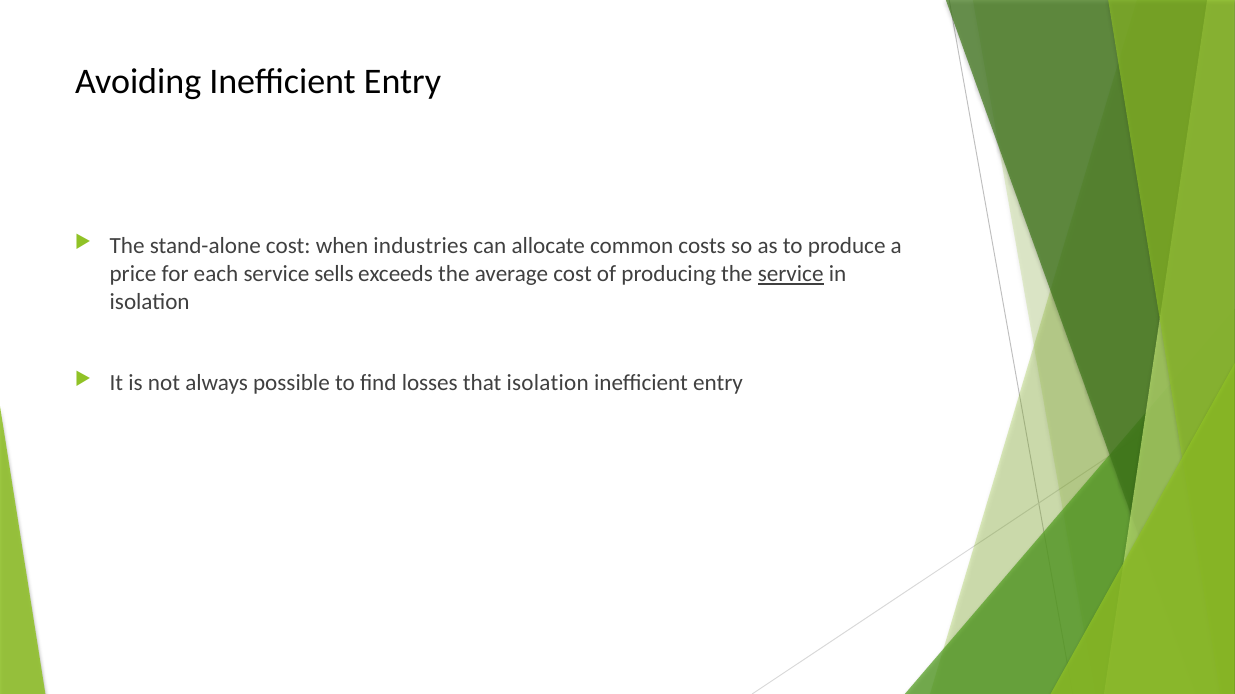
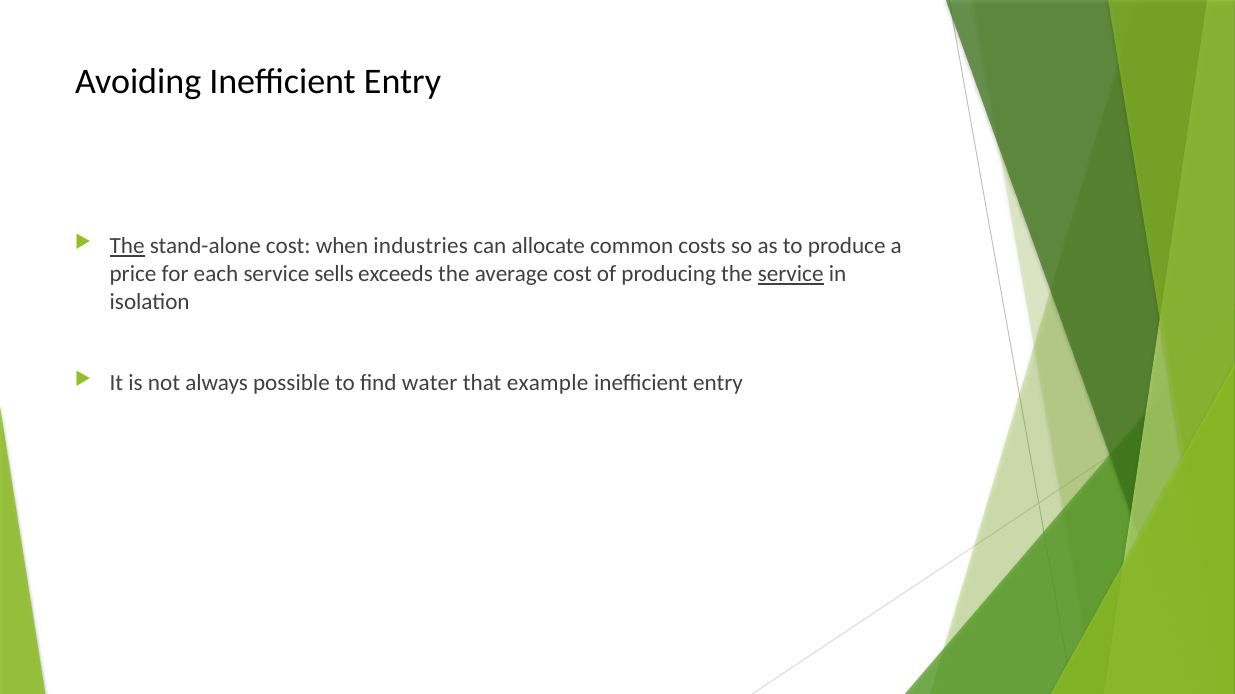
The underline: none -> present (127, 246)
losses: losses -> water (430, 383)
that isolation: isolation -> example (548, 383)
